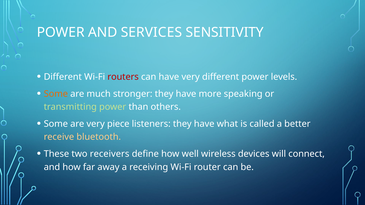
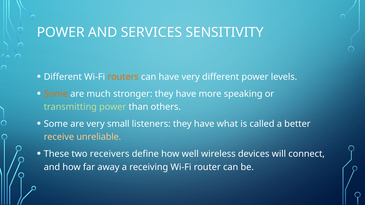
routers colour: red -> orange (123, 77)
piece: piece -> small (118, 124)
bluetooth: bluetooth -> unreliable (99, 137)
